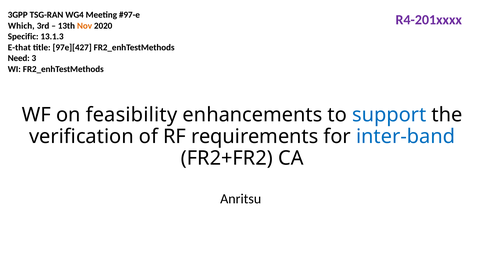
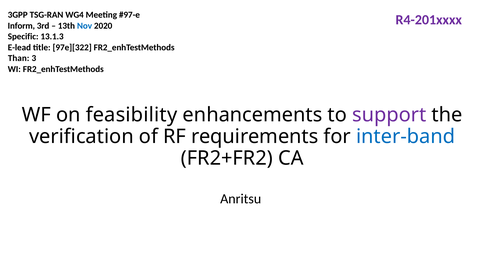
Which: Which -> Inform (21, 26)
Nov colour: orange -> blue (85, 26)
E-that: E-that -> E-lead (19, 47)
97e][427: 97e][427 -> 97e][322 (72, 47)
Need: Need -> Than (19, 58)
support colour: blue -> purple (389, 115)
